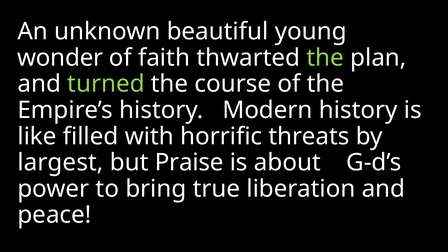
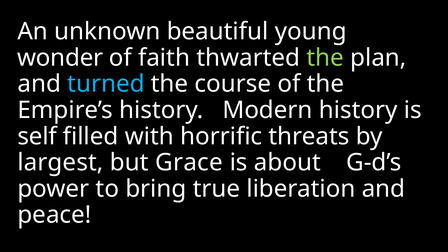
turned colour: light green -> light blue (106, 84)
like: like -> self (37, 136)
Praise: Praise -> Grace (189, 163)
